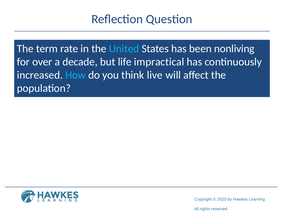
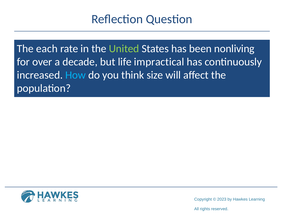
term: term -> each (47, 49)
United colour: light blue -> light green (124, 49)
live: live -> size (155, 75)
